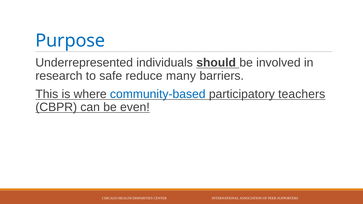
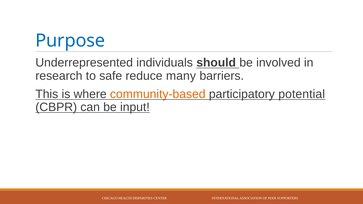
community-based colour: blue -> orange (158, 94)
teachers: teachers -> potential (302, 94)
even: even -> input (135, 107)
